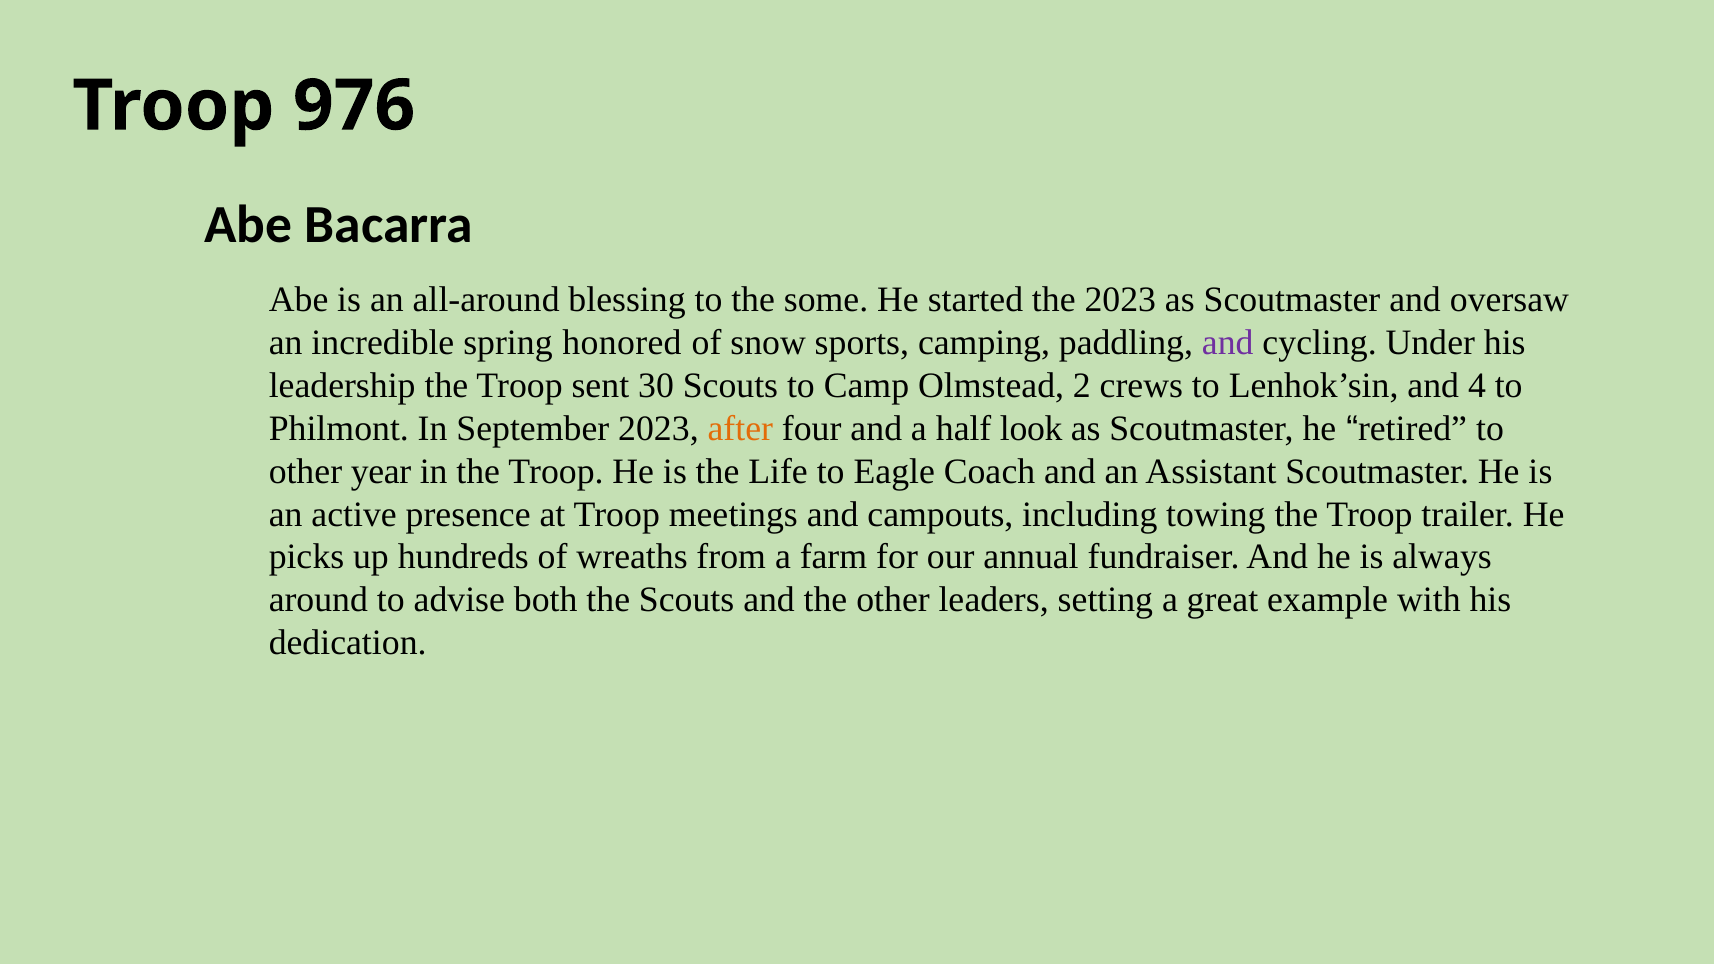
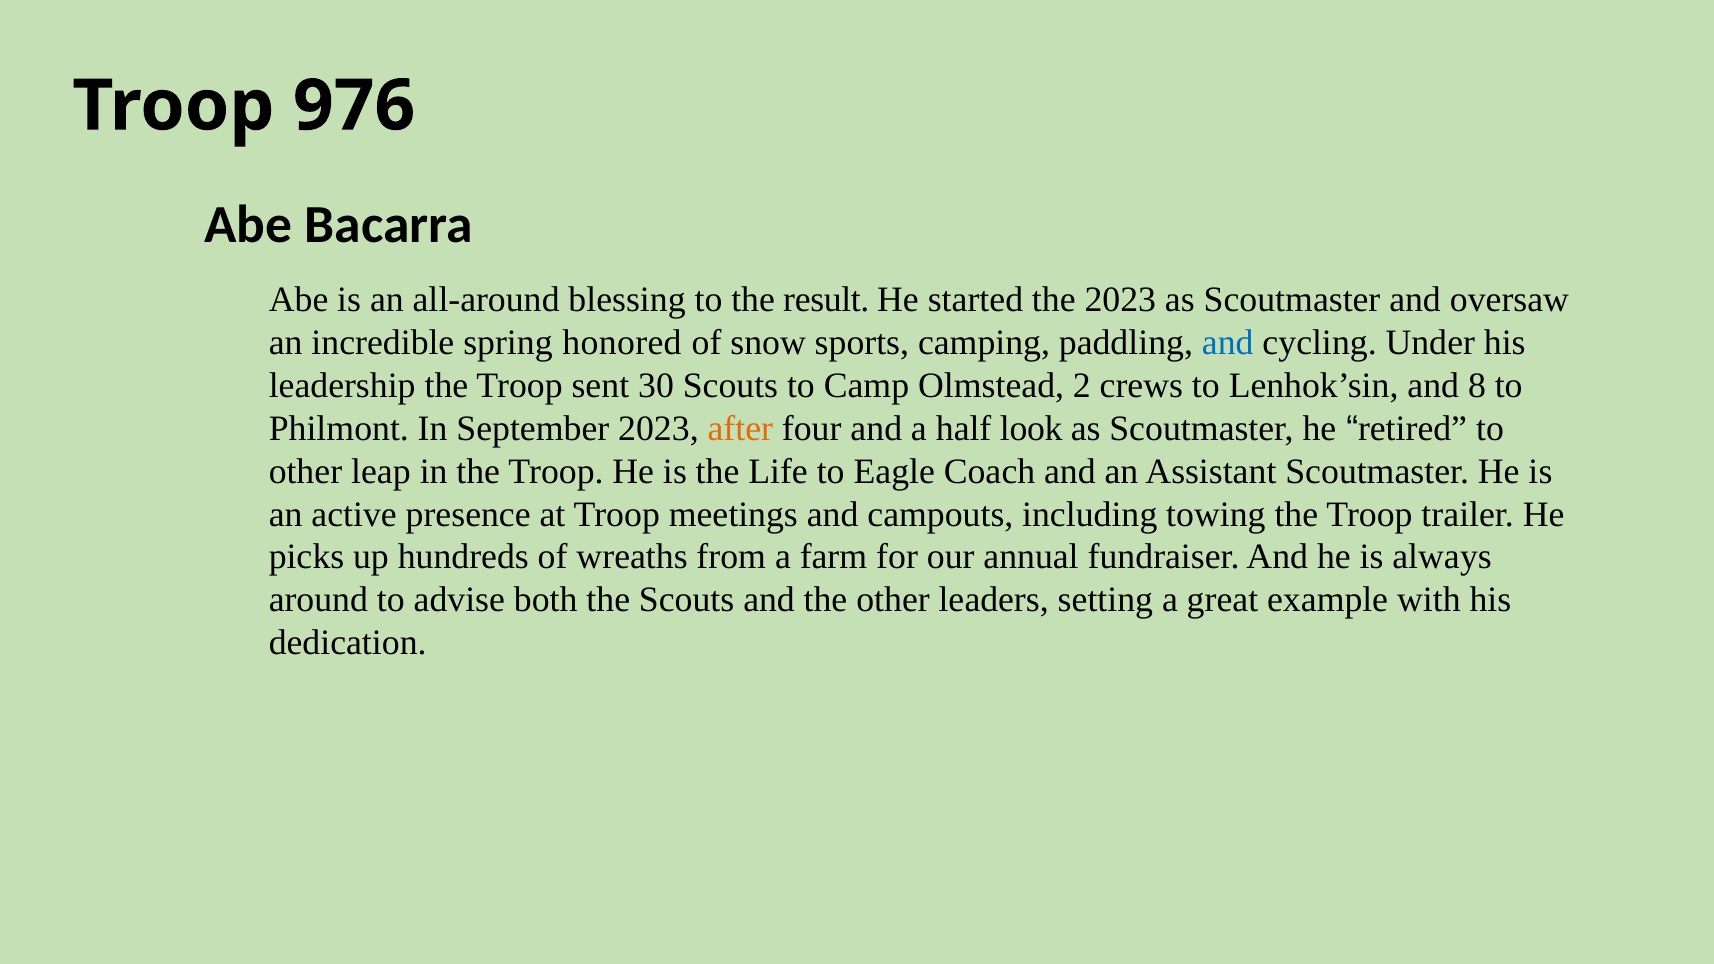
some: some -> result (826, 300)
and colour: purple -> blue (1228, 343)
4: 4 -> 8 (1477, 386)
year: year -> leap (381, 471)
